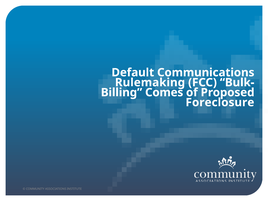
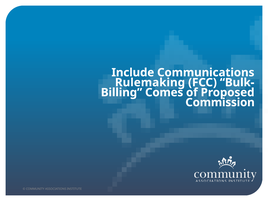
Default: Default -> Include (133, 73)
Foreclosure: Foreclosure -> Commission (220, 102)
